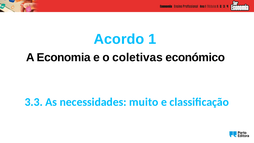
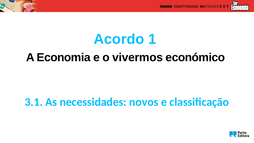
coletivas: coletivas -> vivermos (138, 57)
3.3: 3.3 -> 3.1 (34, 102)
muito: muito -> novos (144, 102)
